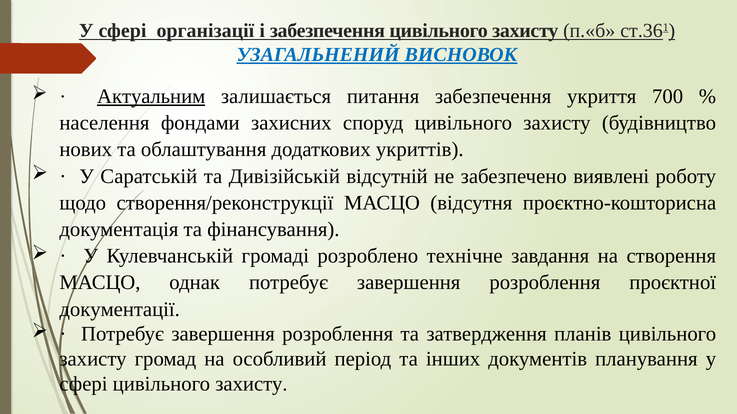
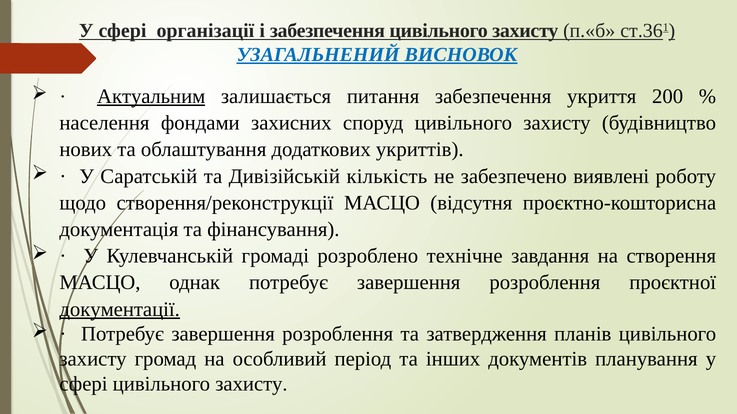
700: 700 -> 200 (668, 97)
відсутній: відсутній -> кількість (387, 176)
документації underline: none -> present (120, 310)
